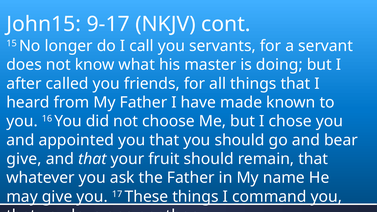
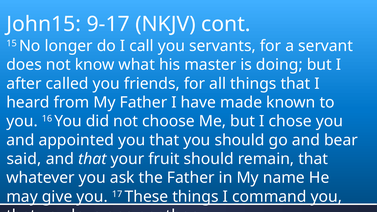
give: give -> said (24, 159)
